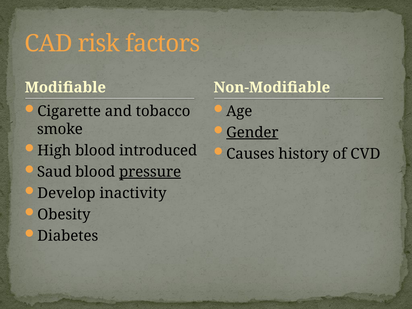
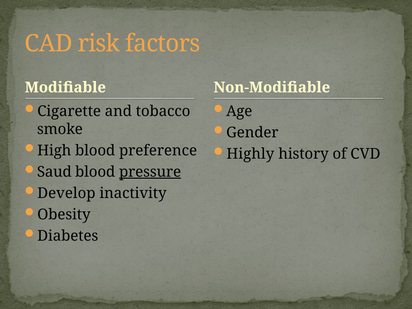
Gender underline: present -> none (252, 132)
introduced: introduced -> preference (158, 150)
Causes: Causes -> Highly (250, 154)
